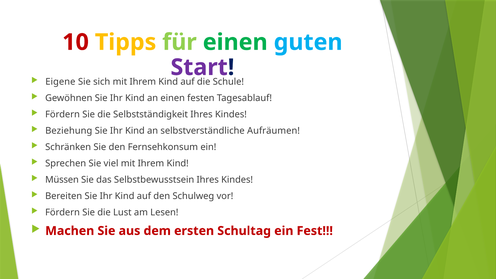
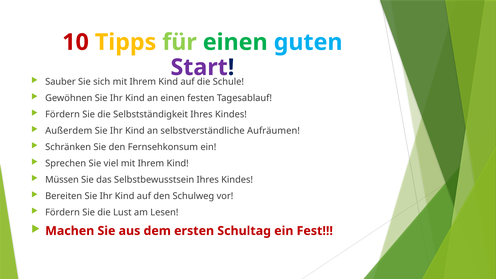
Eigene: Eigene -> Sauber (60, 82)
Beziehung: Beziehung -> Außerdem (69, 131)
